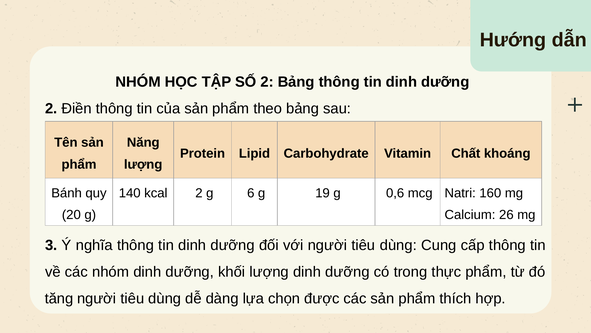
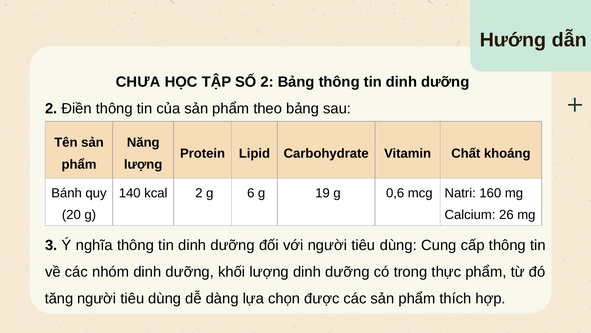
NHÓM: NHÓM -> CHƯA (138, 82)
